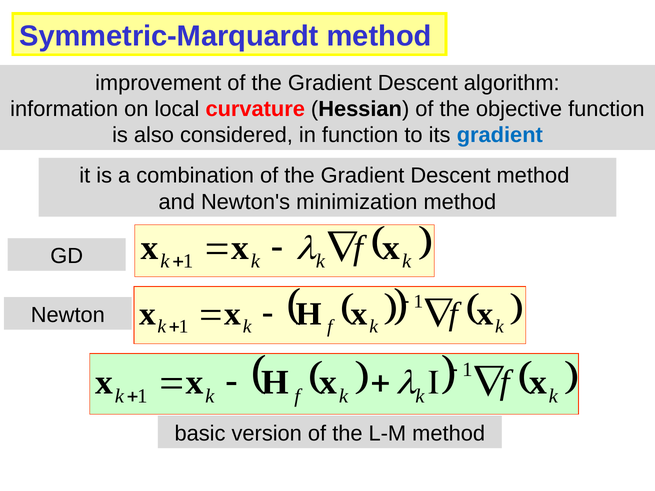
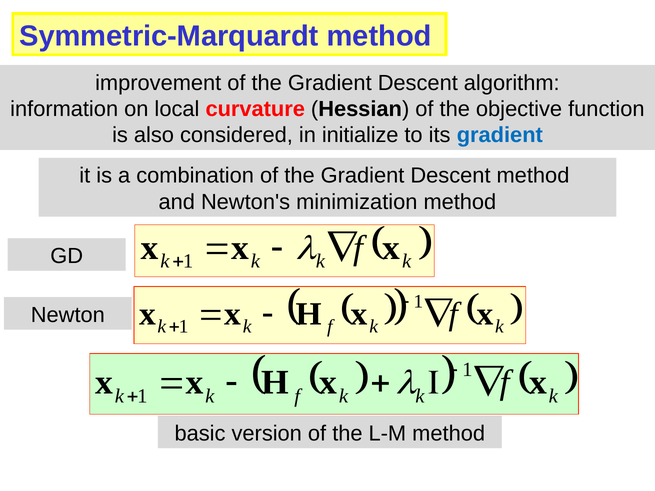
in function: function -> initialize (360, 135)
